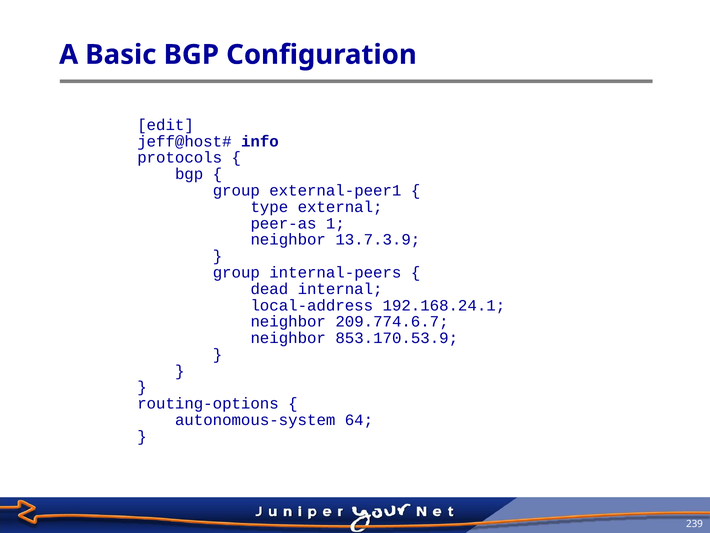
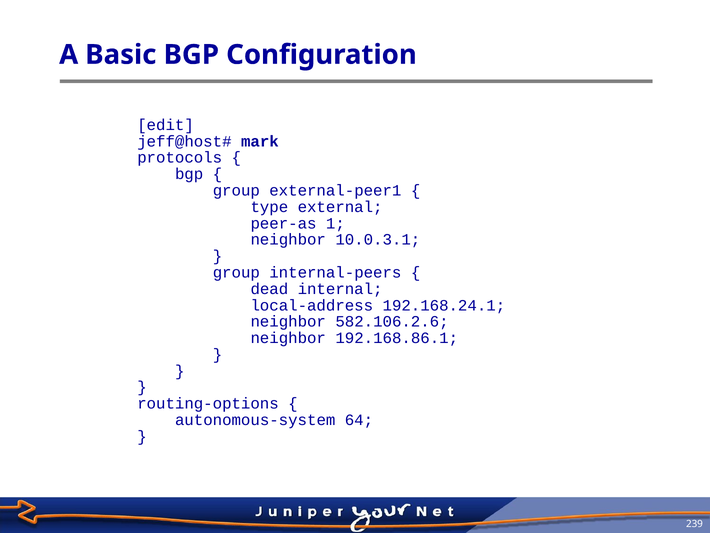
info: info -> mark (260, 141)
13.7.3.9: 13.7.3.9 -> 10.0.3.1 (378, 239)
209.774.6.7: 209.774.6.7 -> 582.106.2.6 (392, 321)
853.170.53.9: 853.170.53.9 -> 192.168.86.1 (397, 338)
